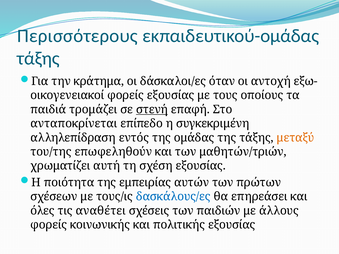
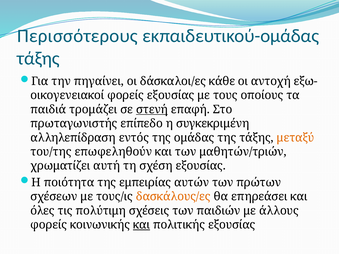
κράτημα: κράτημα -> πηγαίνει (99, 81)
όταν: όταν -> κάθε (222, 81)
ανταποκρίνεται: ανταποκρίνεται -> πρωταγωνιστής (74, 124)
δασκάλους/ες colour: blue -> orange (173, 197)
αναθέτει: αναθέτει -> πολύτιμη (101, 211)
και underline: none -> present (142, 225)
